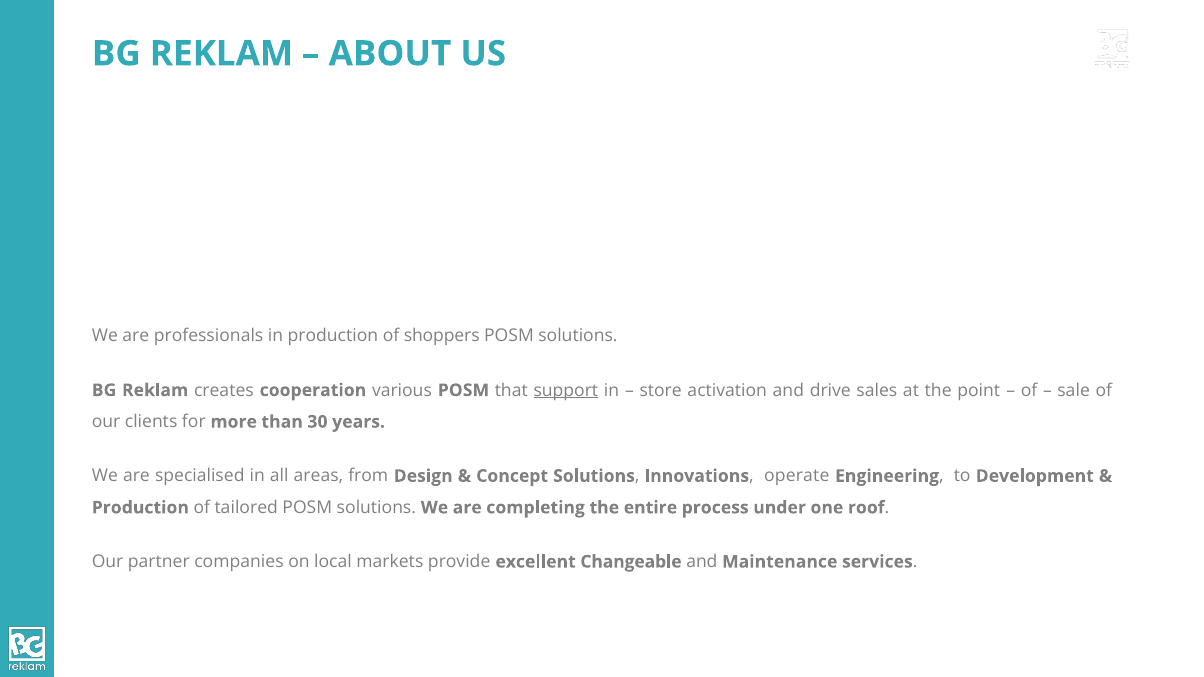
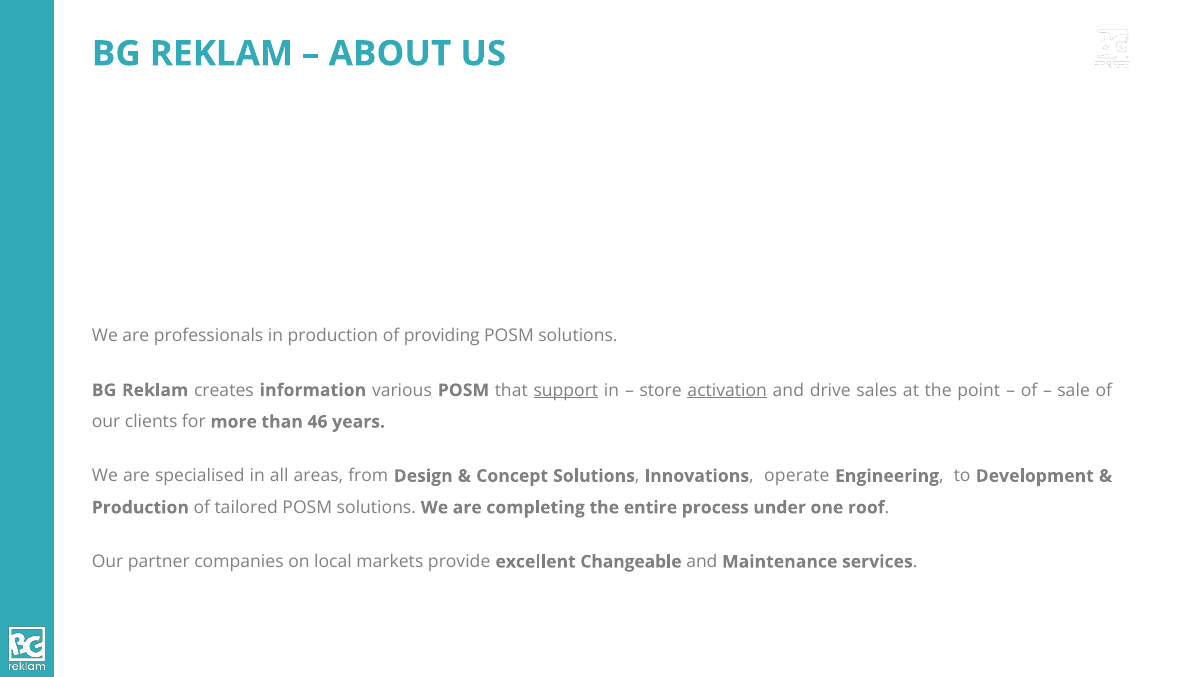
shoppers: shoppers -> providing (442, 336)
cooperation: cooperation -> information (313, 390)
activation underline: none -> present (727, 390)
30: 30 -> 46 (318, 422)
